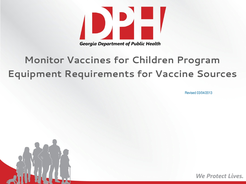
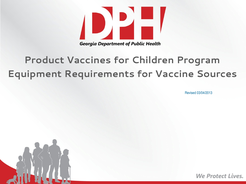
Monitor: Monitor -> Product (44, 60)
